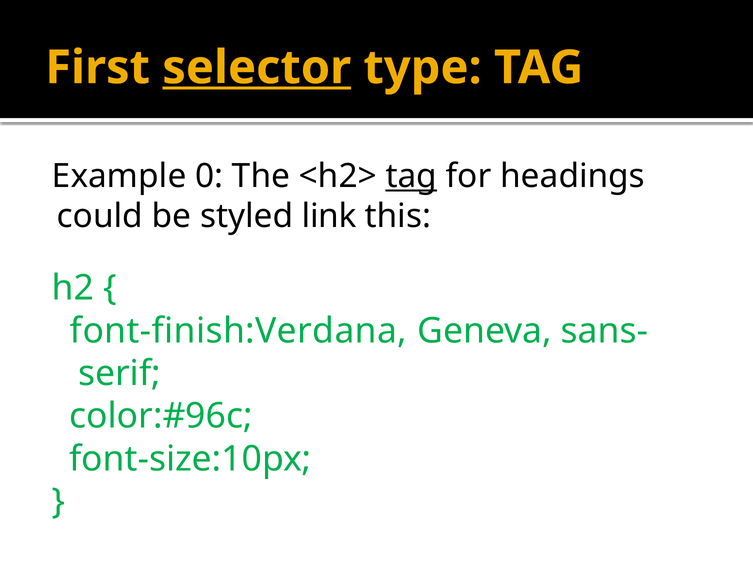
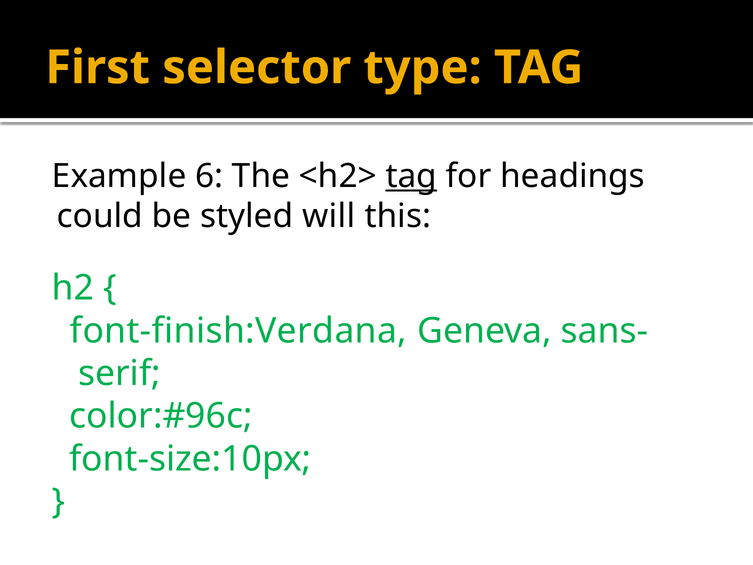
selector underline: present -> none (257, 68)
0: 0 -> 6 (209, 176)
link: link -> will (329, 216)
